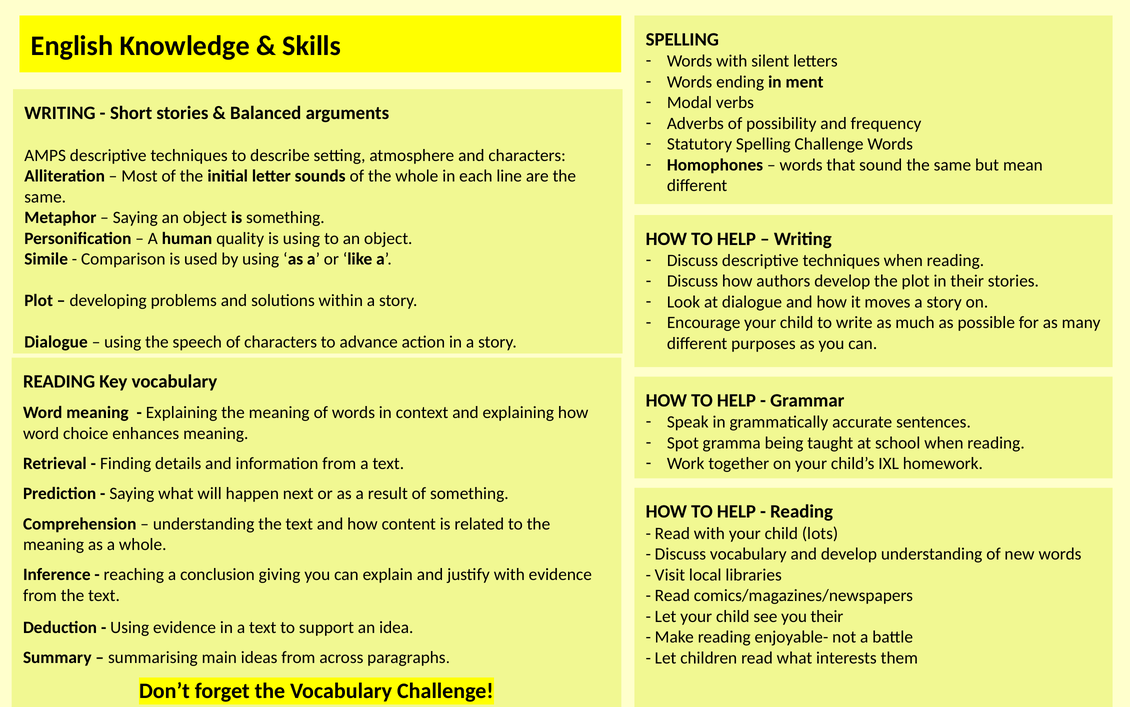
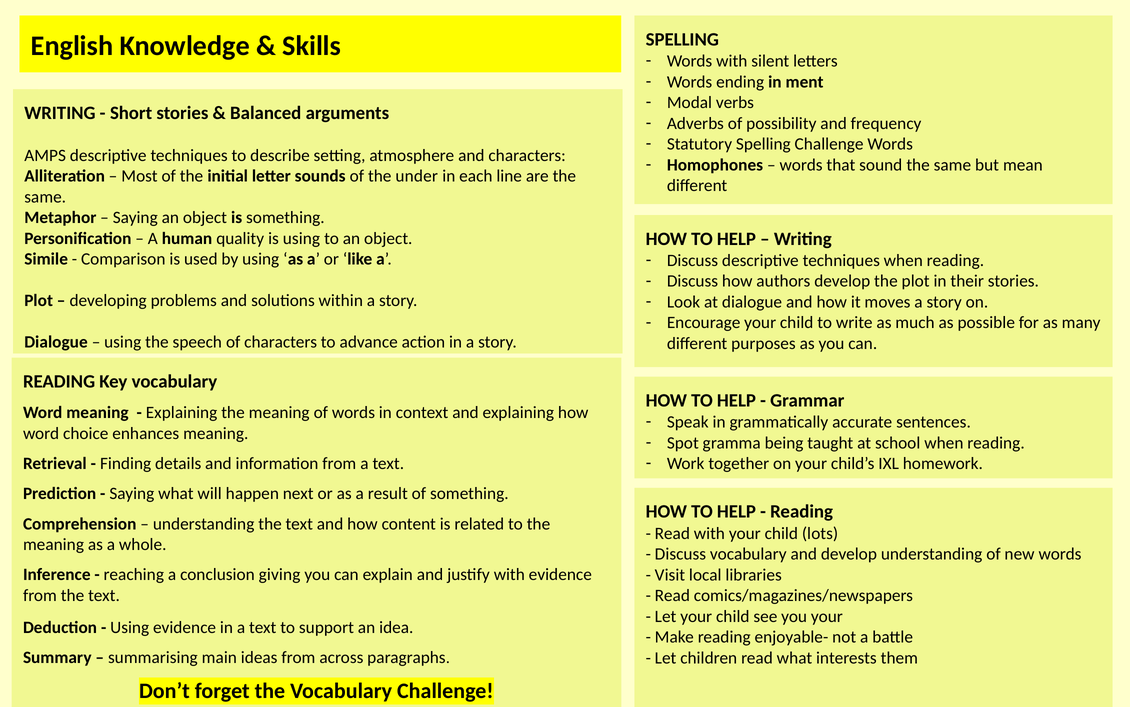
the whole: whole -> under (417, 176)
you their: their -> your (827, 616)
